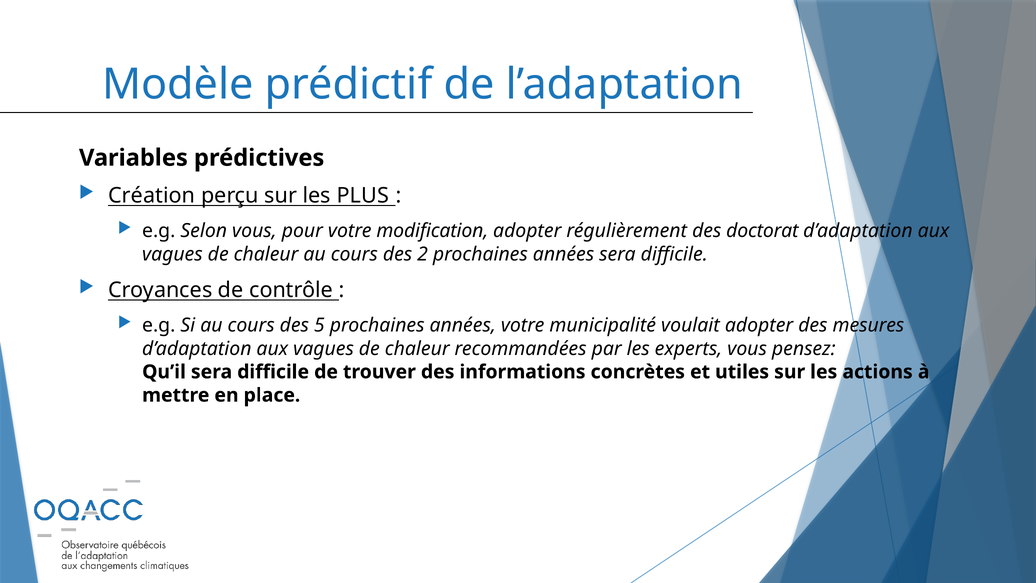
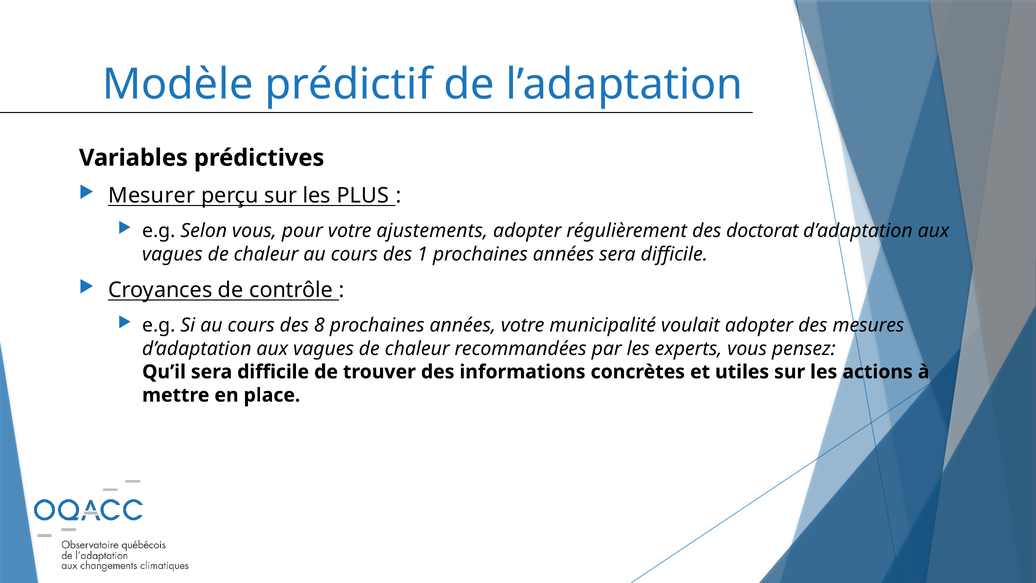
Création: Création -> Mesurer (152, 196)
modification: modification -> ajustements (432, 231)
2: 2 -> 1 (423, 254)
5: 5 -> 8 (319, 325)
